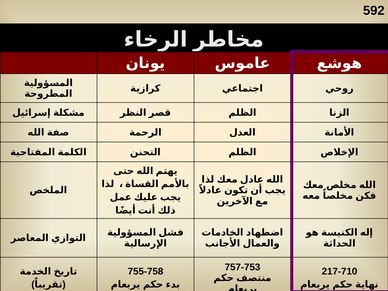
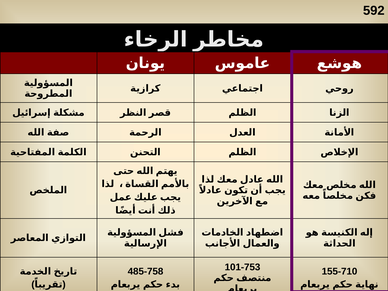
757-753: 757-753 -> 101-753 (243, 267)
755-758: 755-758 -> 485-758 (146, 272)
217-710: 217-710 -> 155-710 (340, 272)
